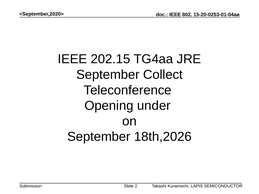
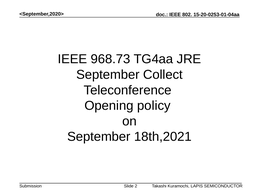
202.15: 202.15 -> 968.73 (110, 59)
under: under -> policy (154, 106)
18th,2026: 18th,2026 -> 18th,2021 (163, 137)
